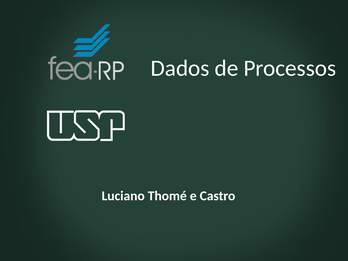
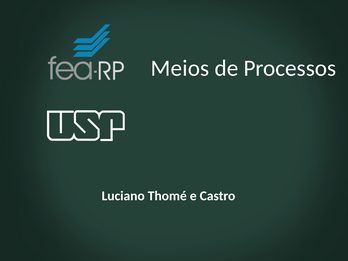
Dados: Dados -> Meios (180, 68)
